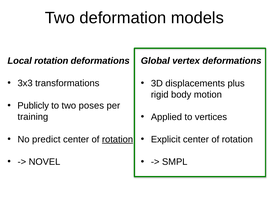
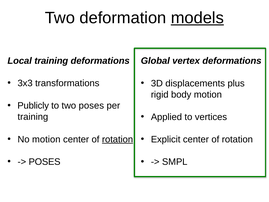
models underline: none -> present (197, 18)
Local rotation: rotation -> training (51, 61)
No predict: predict -> motion (46, 139)
NOVEL: NOVEL -> POSES (45, 162)
